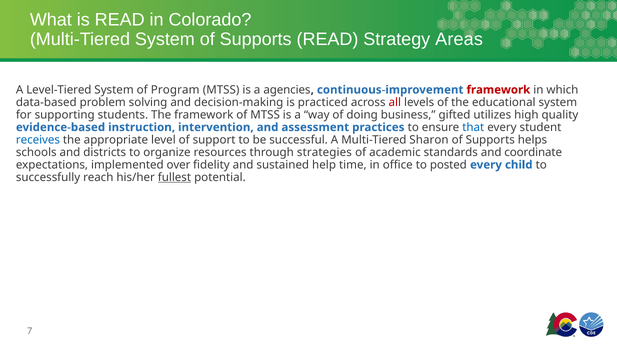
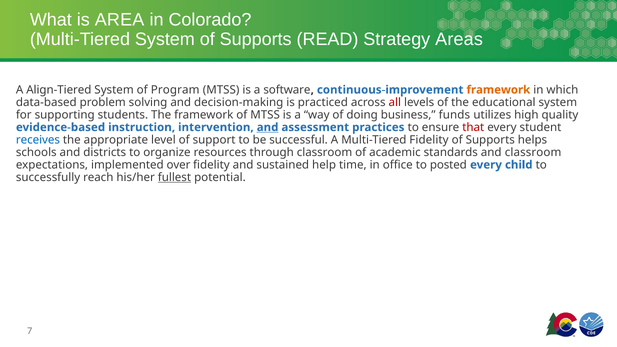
is READ: READ -> AREA (120, 20)
Level-Tiered: Level-Tiered -> Align-Tiered (59, 90)
agencies: agencies -> software (287, 90)
framework colour: red -> orange (498, 90)
gifted: gifted -> funds (454, 115)
and underline: none -> present (268, 127)
that colour: blue -> red (473, 127)
Multi-Tiered Sharon: Sharon -> Fidelity (429, 140)
through strategies: strategies -> classroom (325, 152)
and coordinate: coordinate -> classroom (533, 152)
